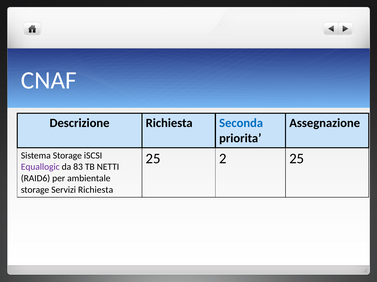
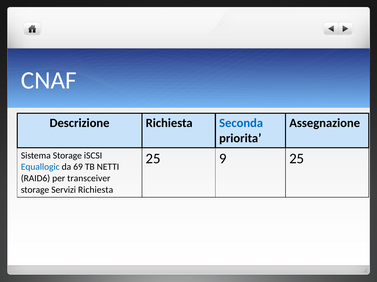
2: 2 -> 9 (223, 159)
Equallogic colour: purple -> blue (40, 167)
83: 83 -> 69 (78, 167)
ambientale: ambientale -> transceiver (89, 179)
